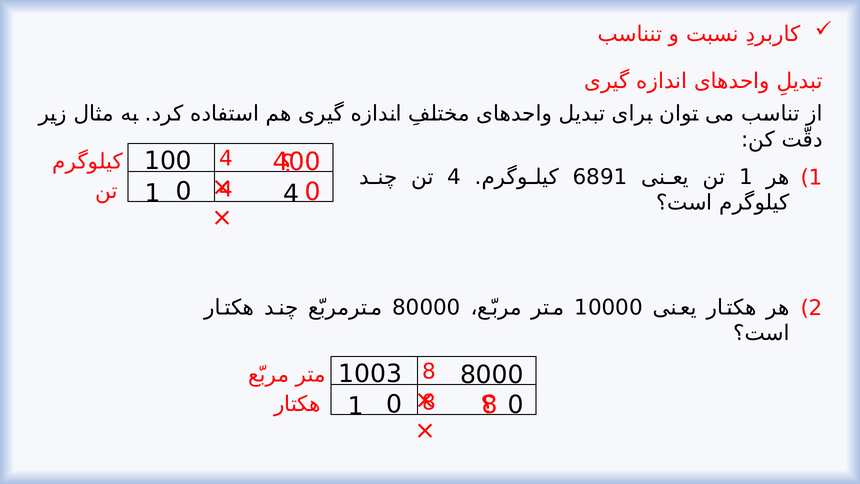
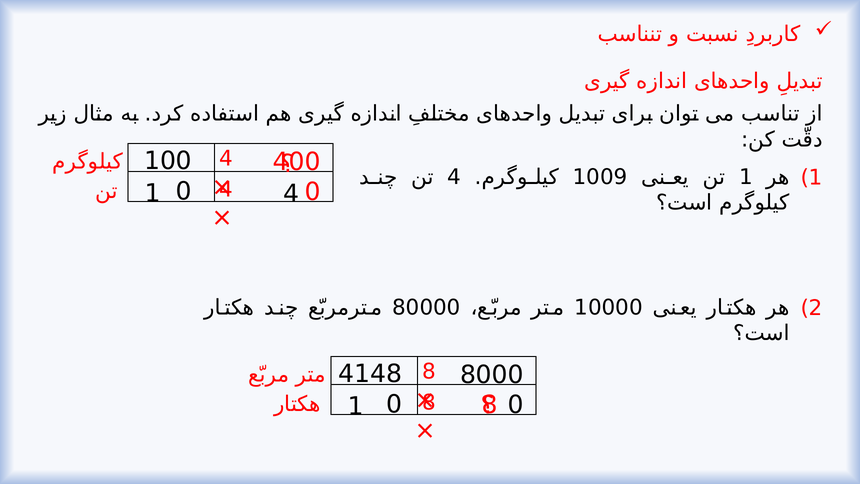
6891: 6891 -> 1009 (600, 177)
1003: 1003 -> 4148 (370, 374)
